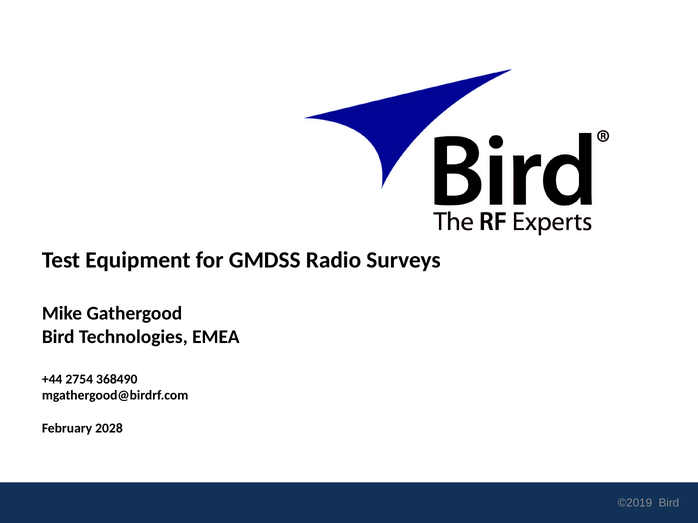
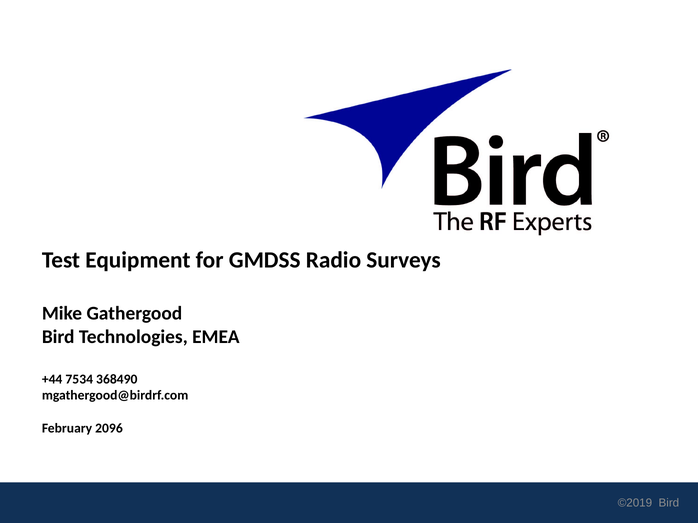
2754: 2754 -> 7534 (79, 380)
2028: 2028 -> 2096 (109, 428)
